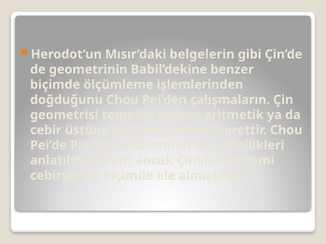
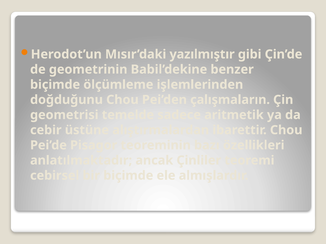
belgelerin: belgelerin -> yazılmıştır (202, 54)
